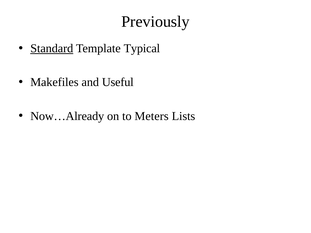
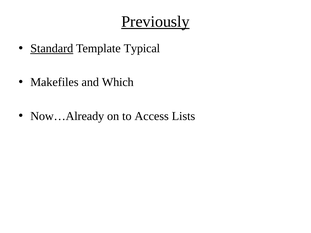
Previously underline: none -> present (155, 22)
Useful: Useful -> Which (118, 82)
Meters: Meters -> Access (152, 116)
